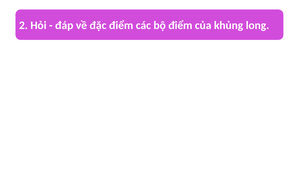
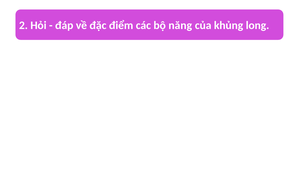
bộ điểm: điểm -> năng (180, 25)
